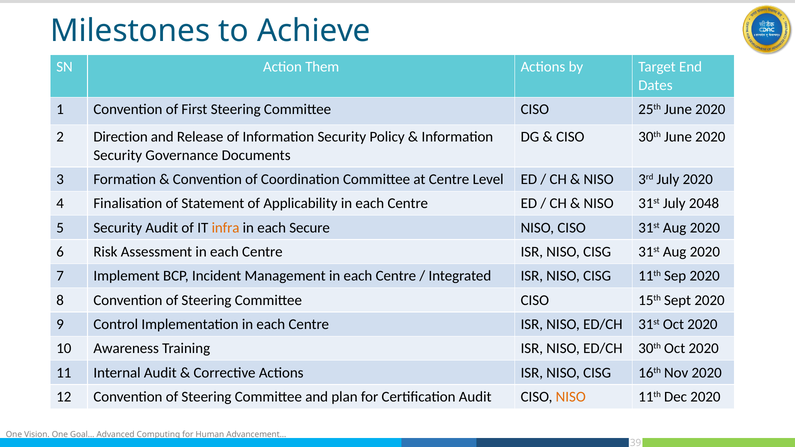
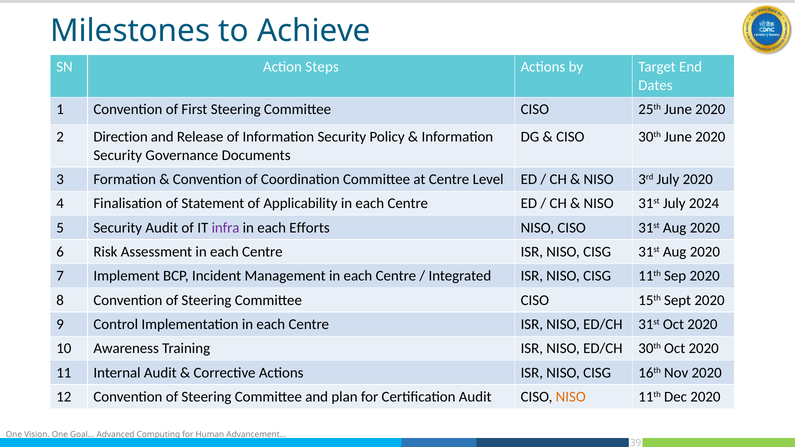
Them: Them -> Steps (322, 67)
2048: 2048 -> 2024 (704, 204)
infra colour: orange -> purple (226, 228)
Secure: Secure -> Efforts (310, 228)
